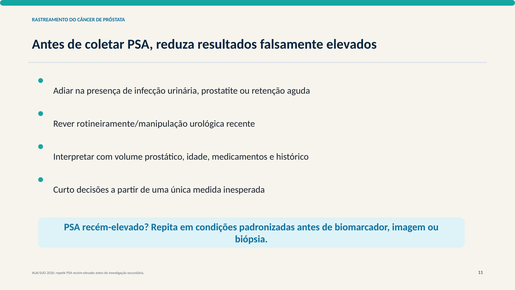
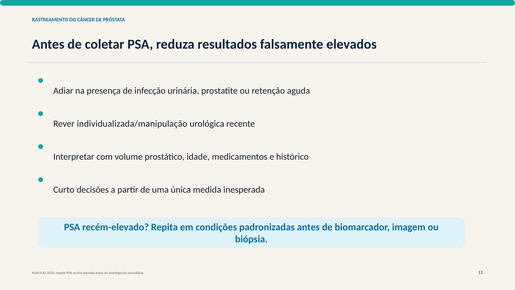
rotineiramente/manipulação: rotineiramente/manipulação -> individualizada/manipulação (132, 124)
